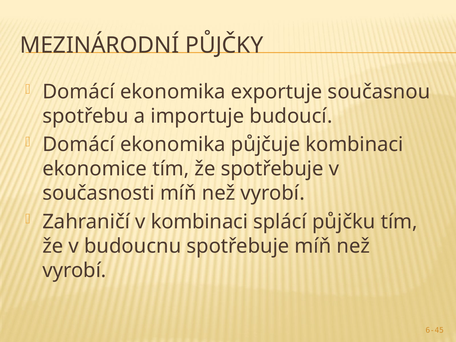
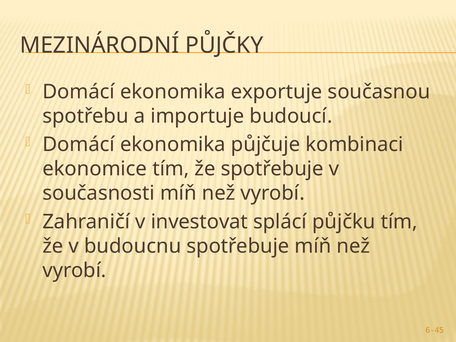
v kombinaci: kombinaci -> investovat (199, 222)
